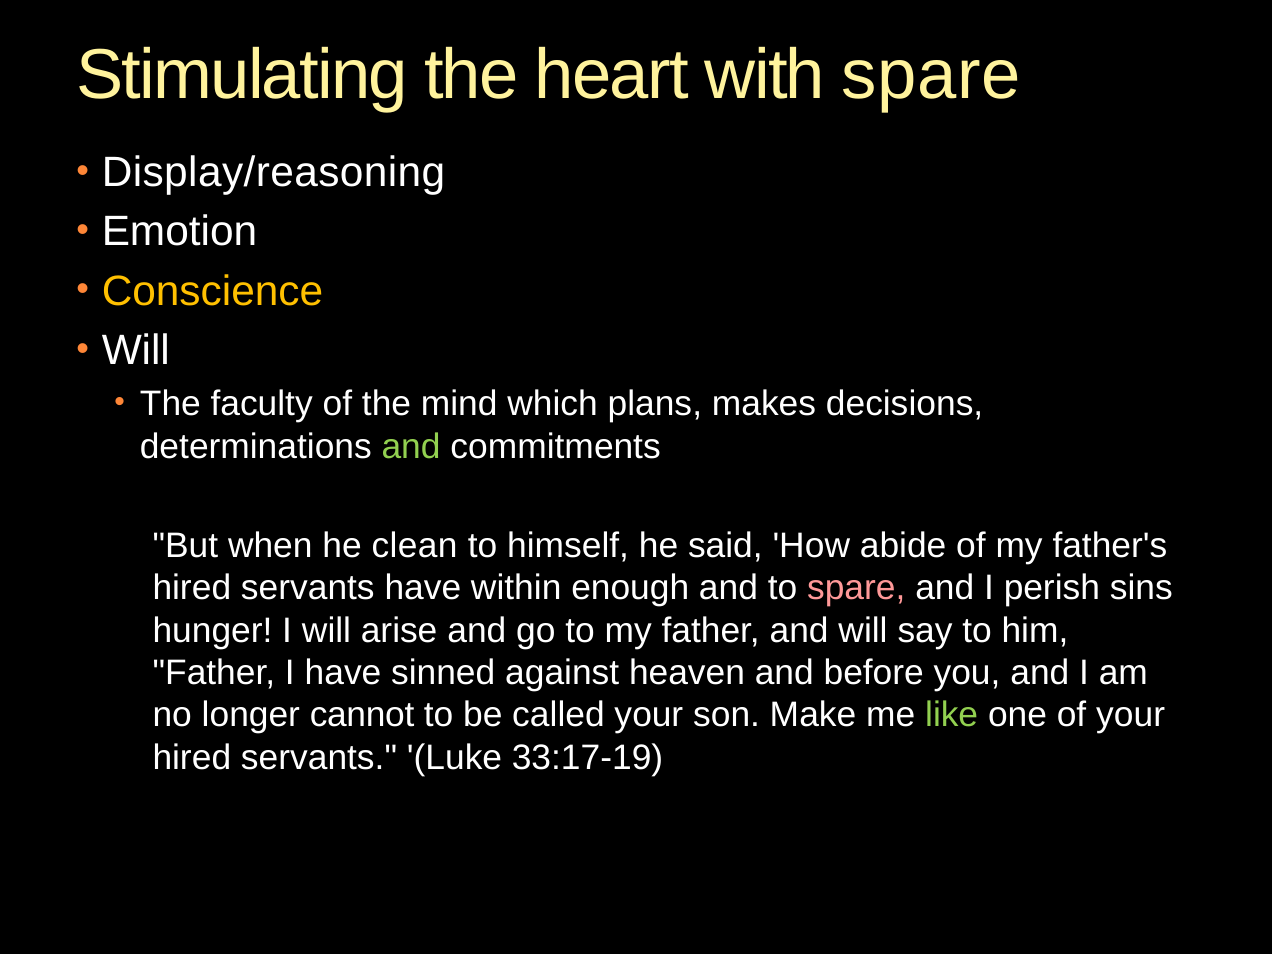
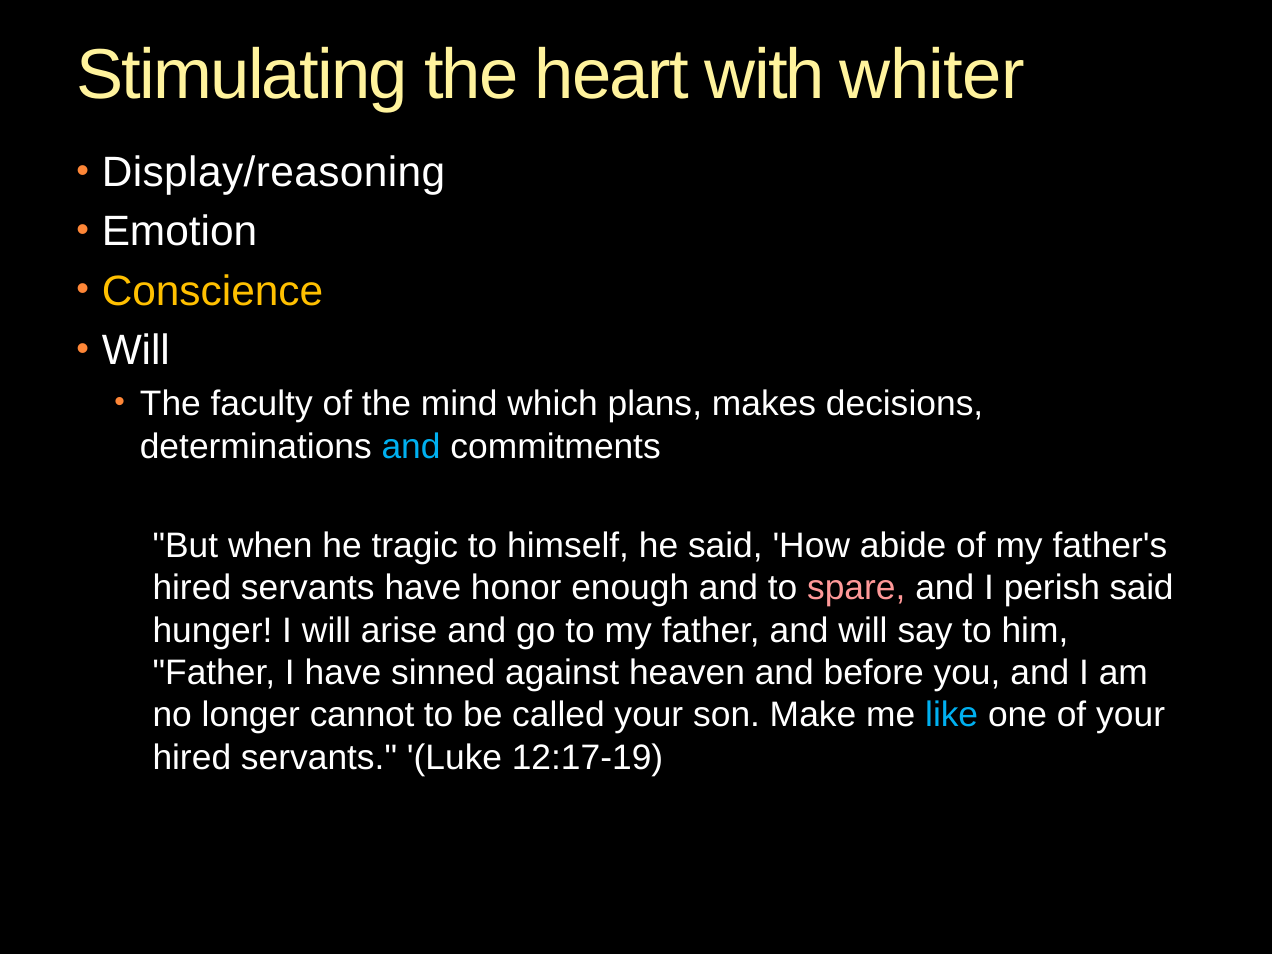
with spare: spare -> whiter (932, 75)
and colour: light green -> light blue (411, 446)
clean: clean -> tragic (415, 545)
within: within -> honor (516, 588)
perish sins: sins -> said (1142, 588)
like colour: light green -> light blue (952, 715)
33:17-19: 33:17-19 -> 12:17-19 (588, 758)
